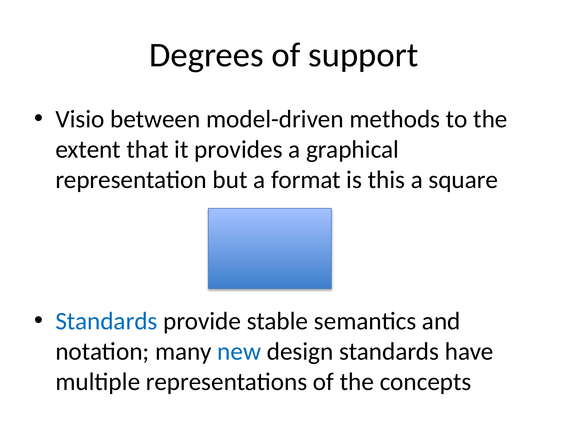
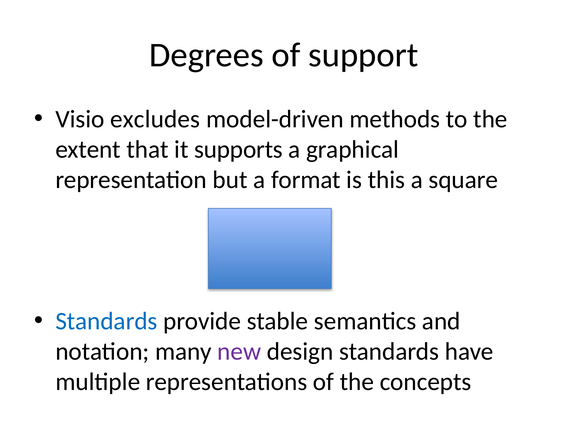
between: between -> excludes (155, 119)
provides: provides -> supports (239, 149)
new colour: blue -> purple (239, 351)
